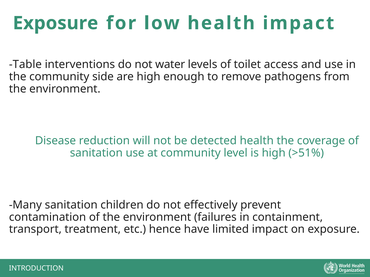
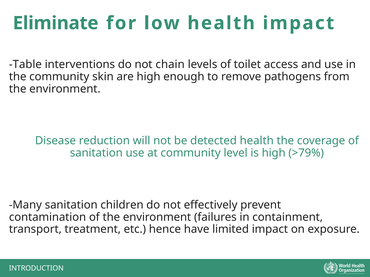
Exposure: Exposure -> Eliminate (56, 23)
water: water -> chain (170, 65)
side: side -> skin (103, 77)
>51%: >51% -> >79% (306, 153)
